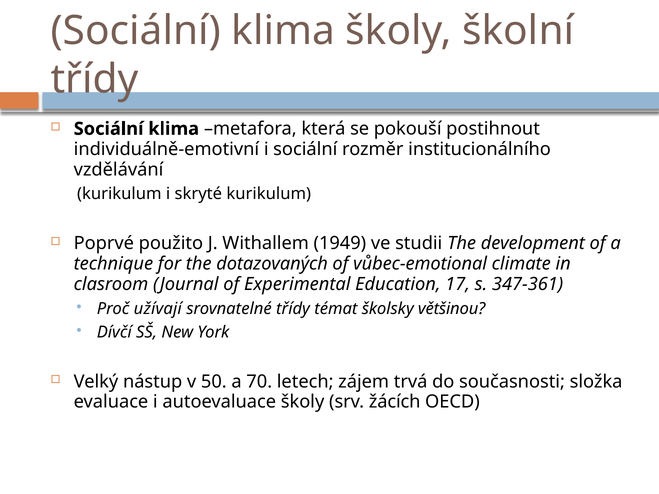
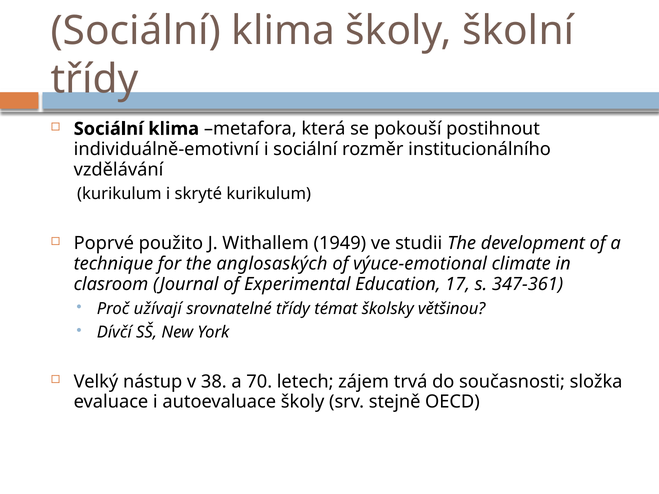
dotazovaných: dotazovaných -> anglosaských (272, 264)
vůbec-emotional: vůbec-emotional -> výuce-emotional (420, 264)
50: 50 -> 38 (214, 382)
žácích: žácích -> stejně (395, 402)
